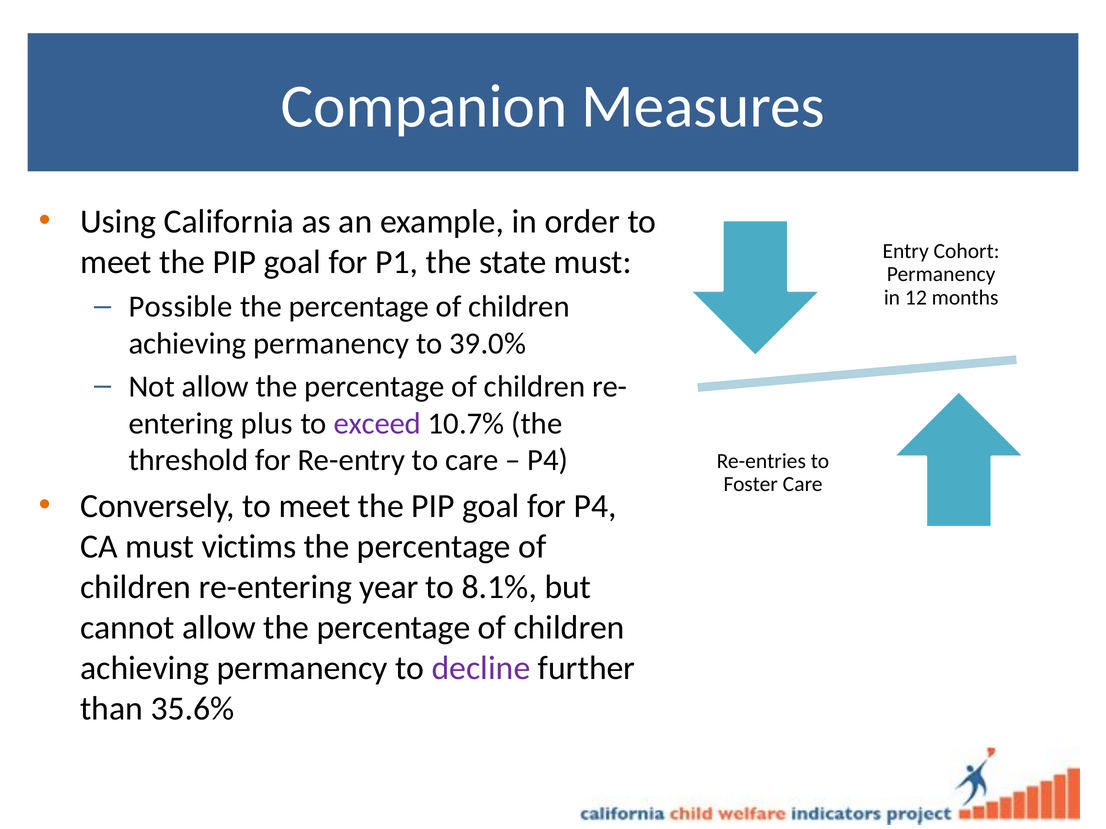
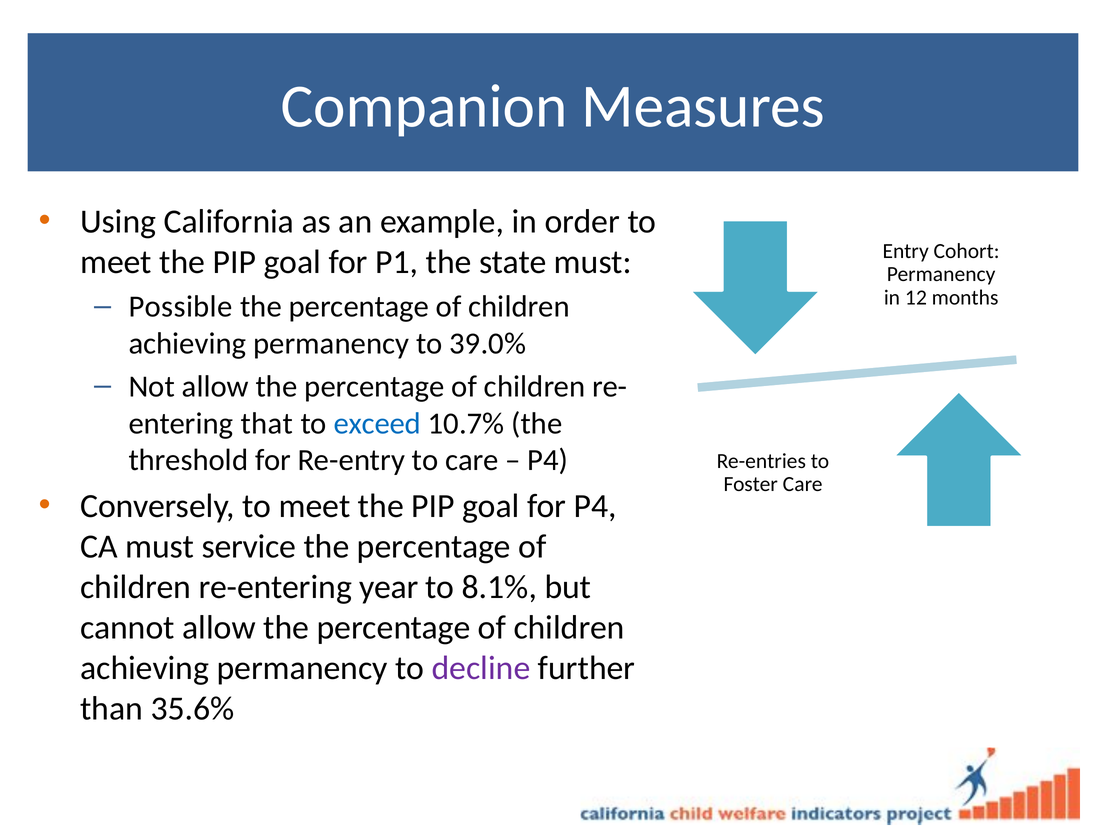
plus: plus -> that (267, 424)
exceed colour: purple -> blue (377, 424)
victims: victims -> service (249, 547)
